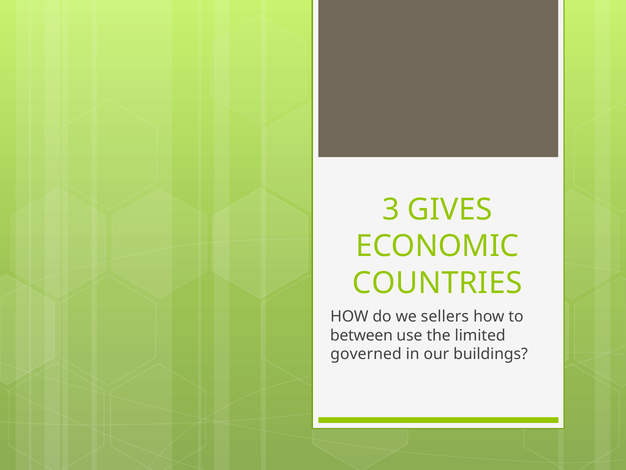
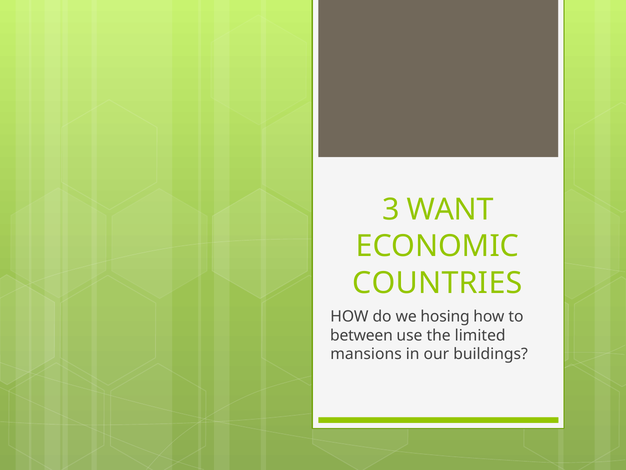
GIVES: GIVES -> WANT (450, 210)
sellers: sellers -> hosing (445, 316)
governed: governed -> mansions (366, 354)
